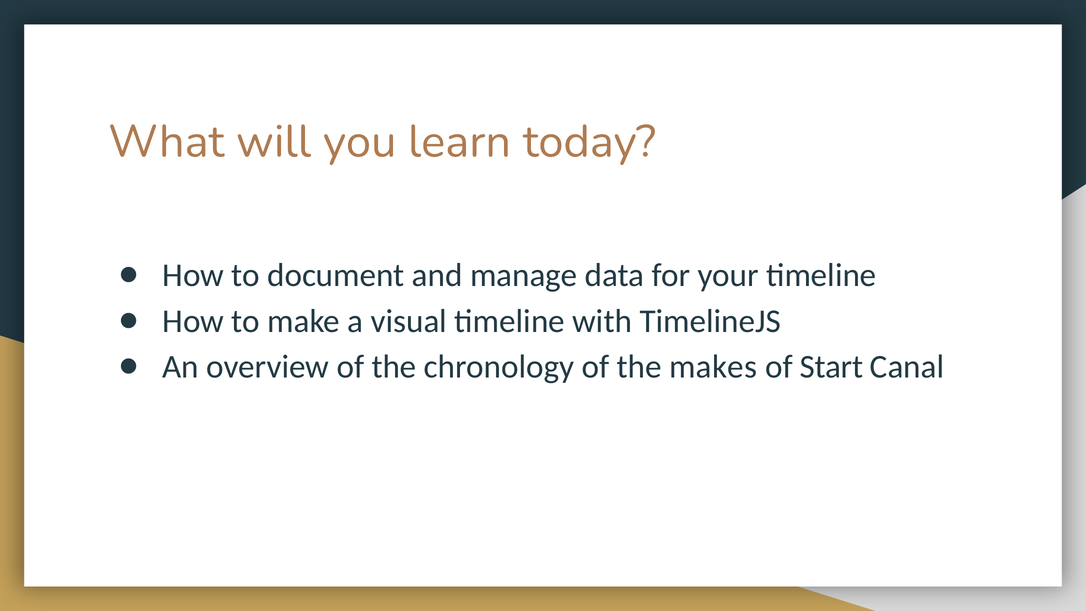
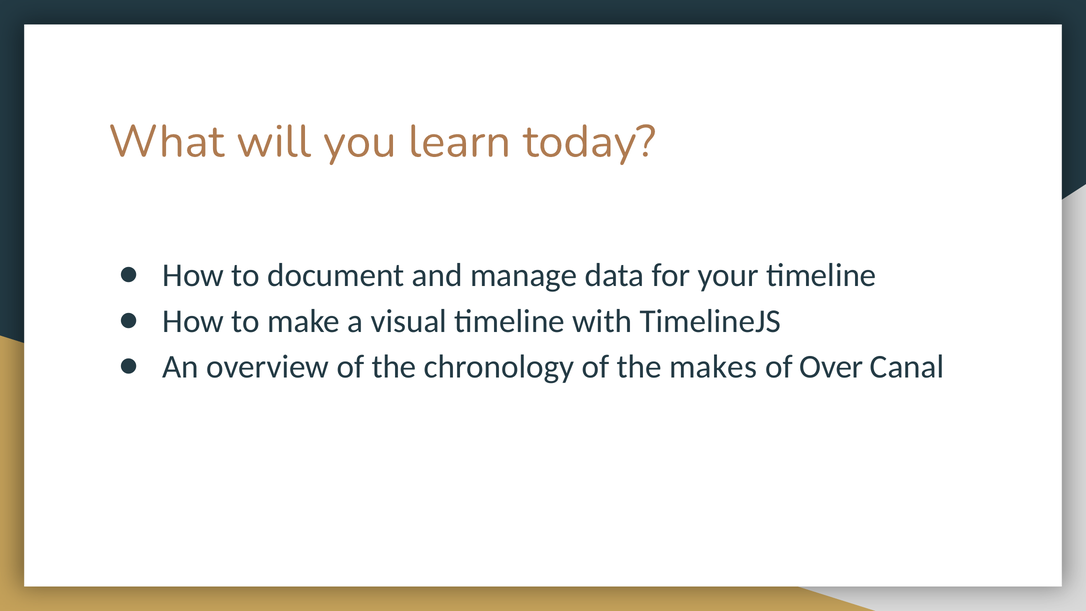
Start: Start -> Over (831, 367)
